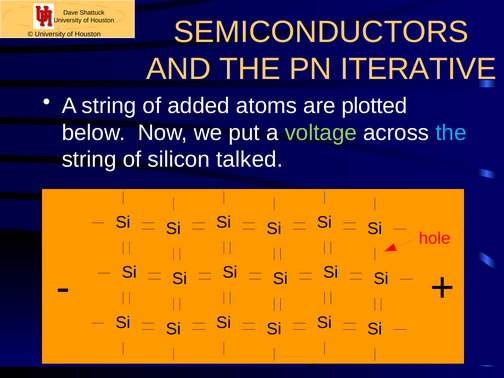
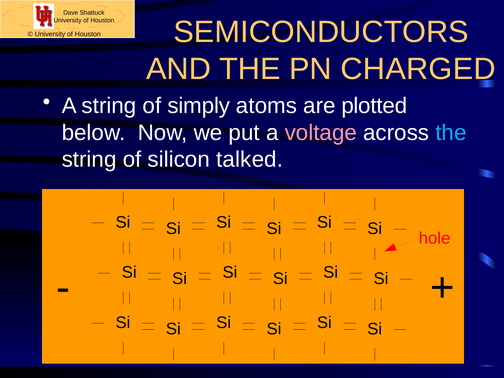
ITERATIVE: ITERATIVE -> CHARGED (418, 69)
added: added -> simply (199, 106)
voltage colour: light green -> pink (321, 133)
